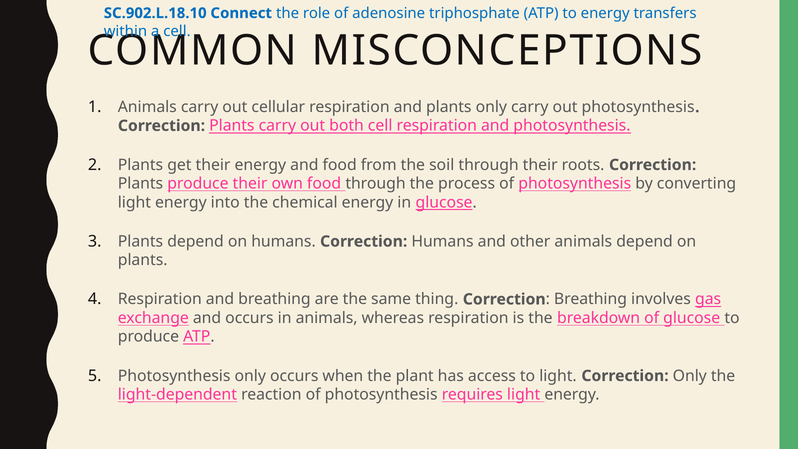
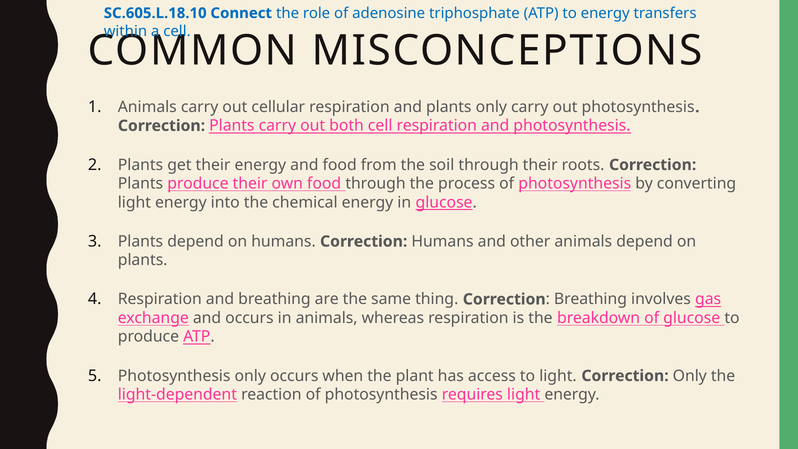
SC.902.L.18.10: SC.902.L.18.10 -> SC.605.L.18.10 (155, 13)
